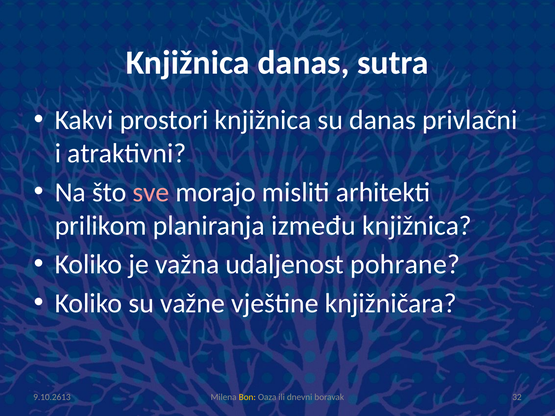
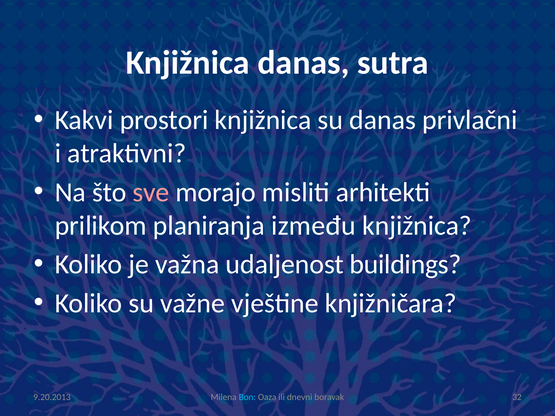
pohrane: pohrane -> buildings (405, 265)
9.10.2613: 9.10.2613 -> 9.20.2013 (52, 398)
Bon colour: yellow -> light blue (247, 398)
